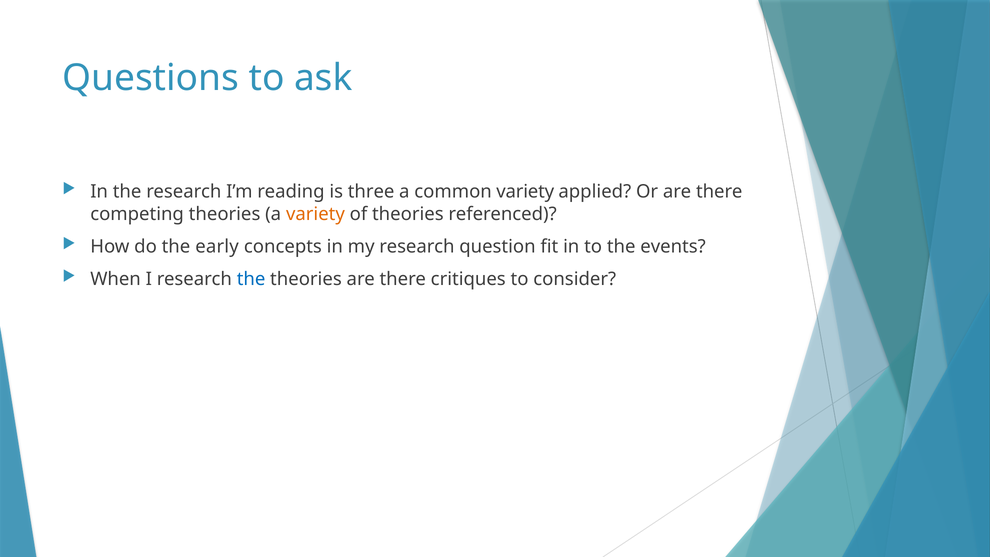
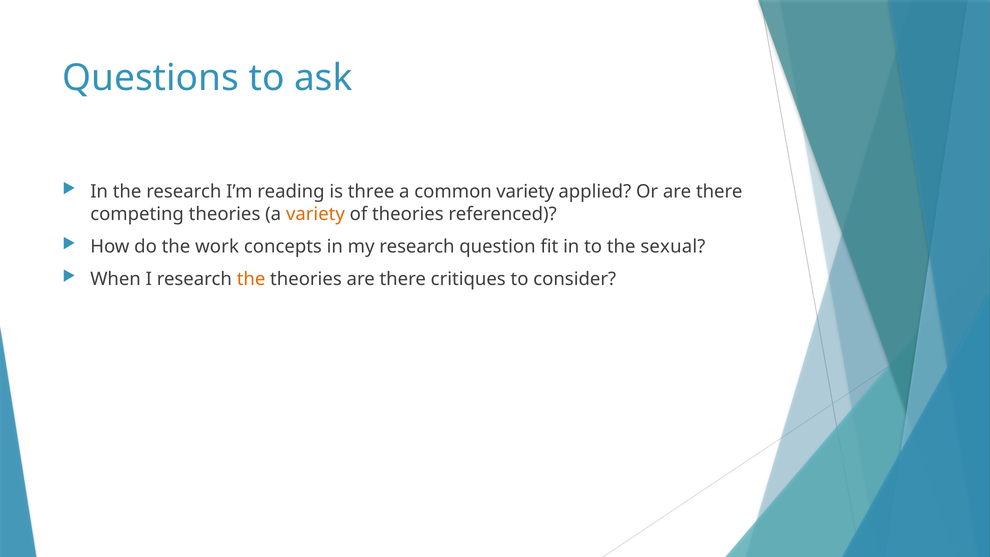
early: early -> work (217, 246)
events: events -> sexual (673, 246)
the colour: blue -> orange (251, 279)
